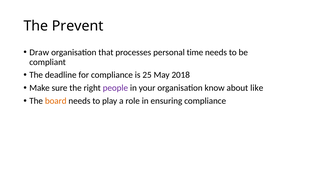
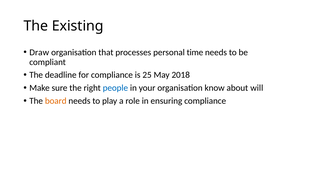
Prevent: Prevent -> Existing (78, 26)
people colour: purple -> blue (115, 88)
like: like -> will (257, 88)
